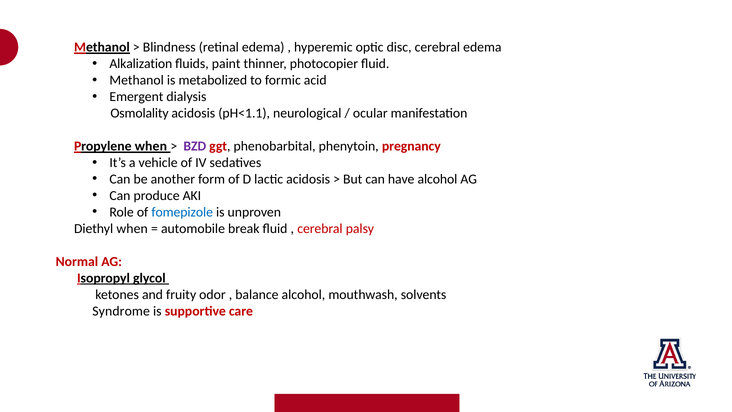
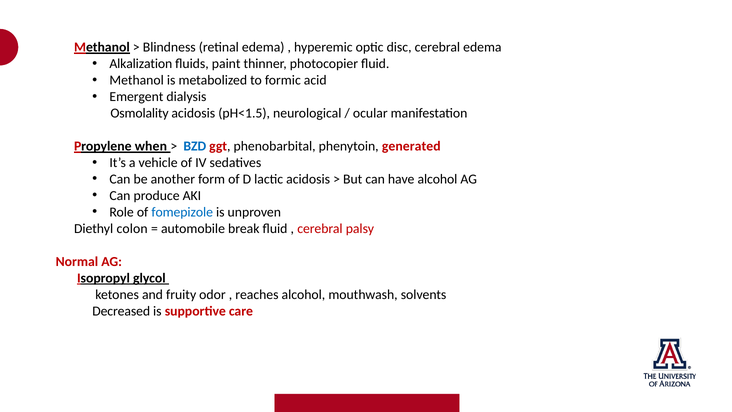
pH<1.1: pH<1.1 -> pH<1.5 (244, 113)
BZD colour: purple -> blue (195, 146)
pregnancy: pregnancy -> generated (411, 146)
Diethyl when: when -> colon (132, 228)
balance: balance -> reaches (257, 294)
Syndrome: Syndrome -> Decreased (121, 311)
